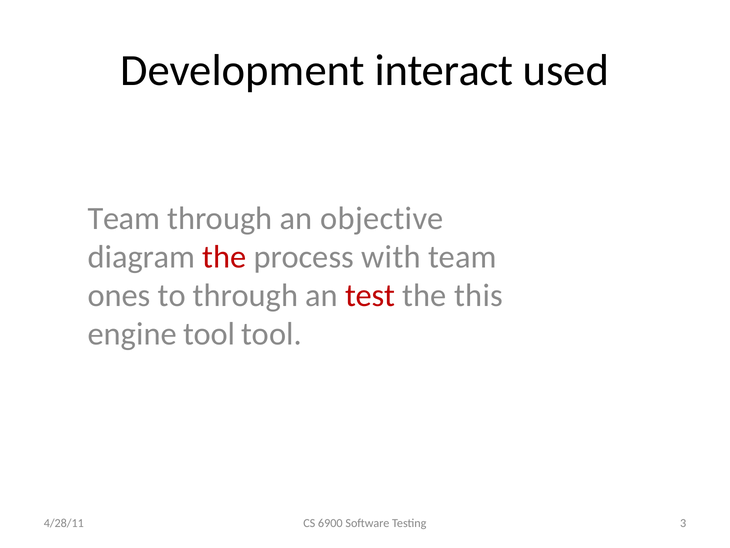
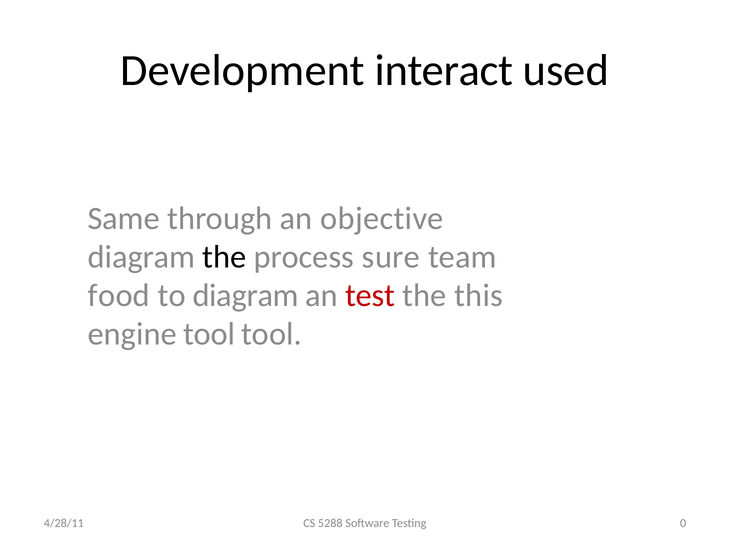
Team: Team -> Same (124, 218)
the colour: red -> black (224, 257)
with: with -> sure (391, 257)
ones: ones -> food (119, 295)
to through: through -> diagram (246, 295)
6900: 6900 -> 5288 (330, 523)
3: 3 -> 0 (683, 523)
